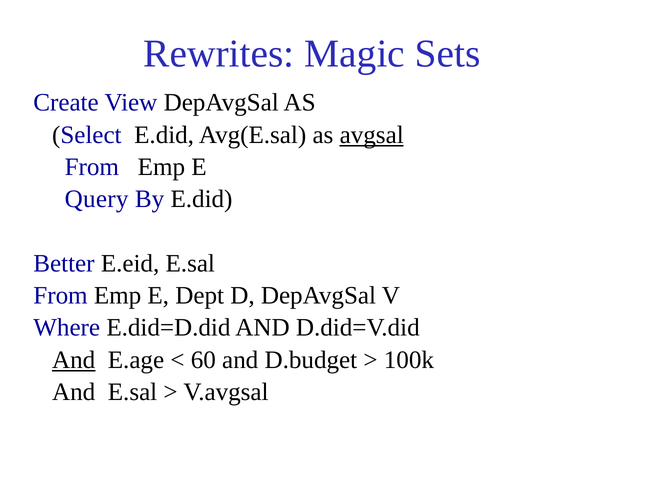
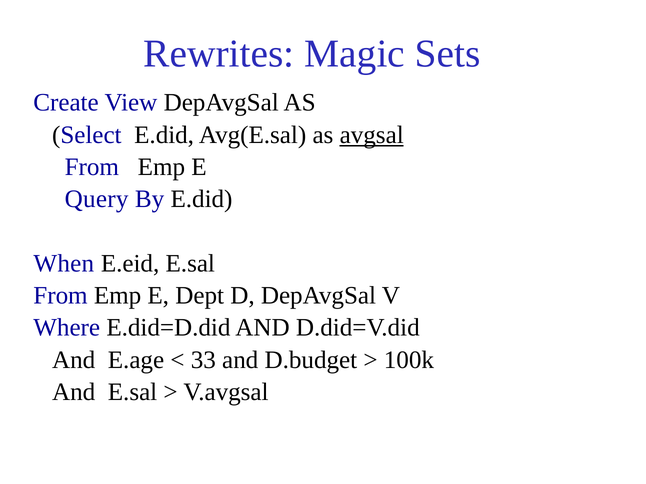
Better: Better -> When (64, 264)
And underline: present -> none (74, 360)
60: 60 -> 33 (203, 360)
